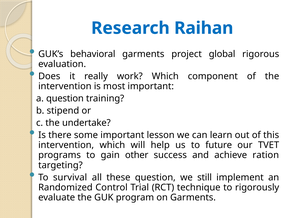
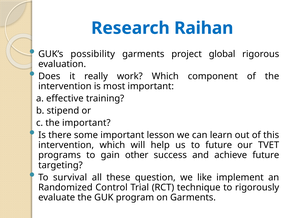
behavioral: behavioral -> possibility (93, 54)
a question: question -> effective (65, 98)
the undertake: undertake -> important (86, 123)
achieve ration: ration -> future (266, 155)
still: still -> like (205, 177)
